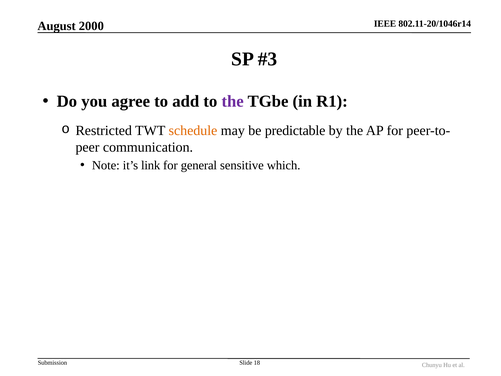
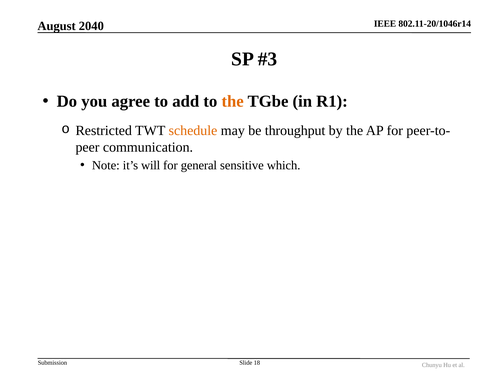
2000: 2000 -> 2040 (91, 26)
the colour: purple -> orange (233, 101)
predictable: predictable -> throughput (295, 131)
link: link -> will (151, 165)
